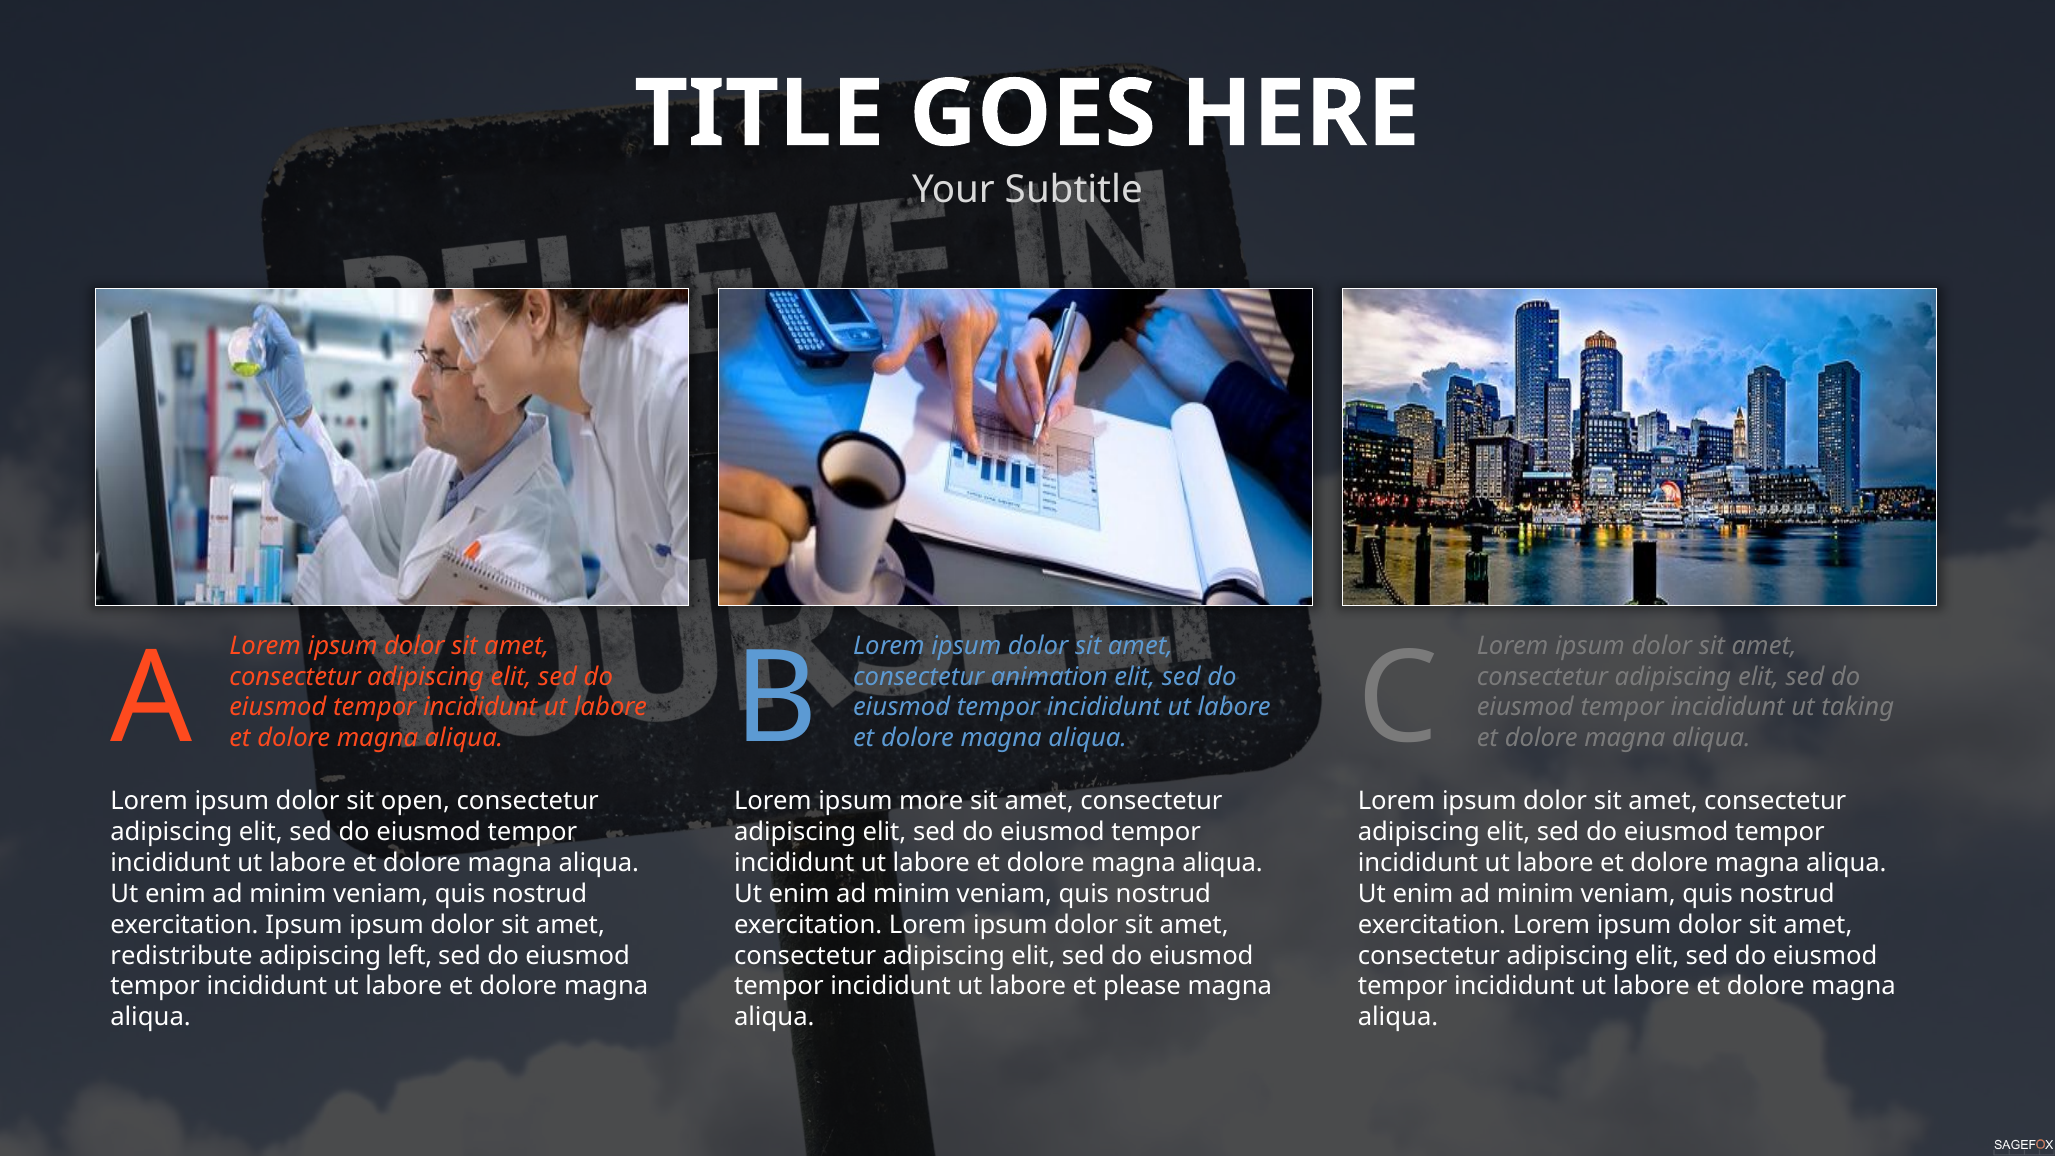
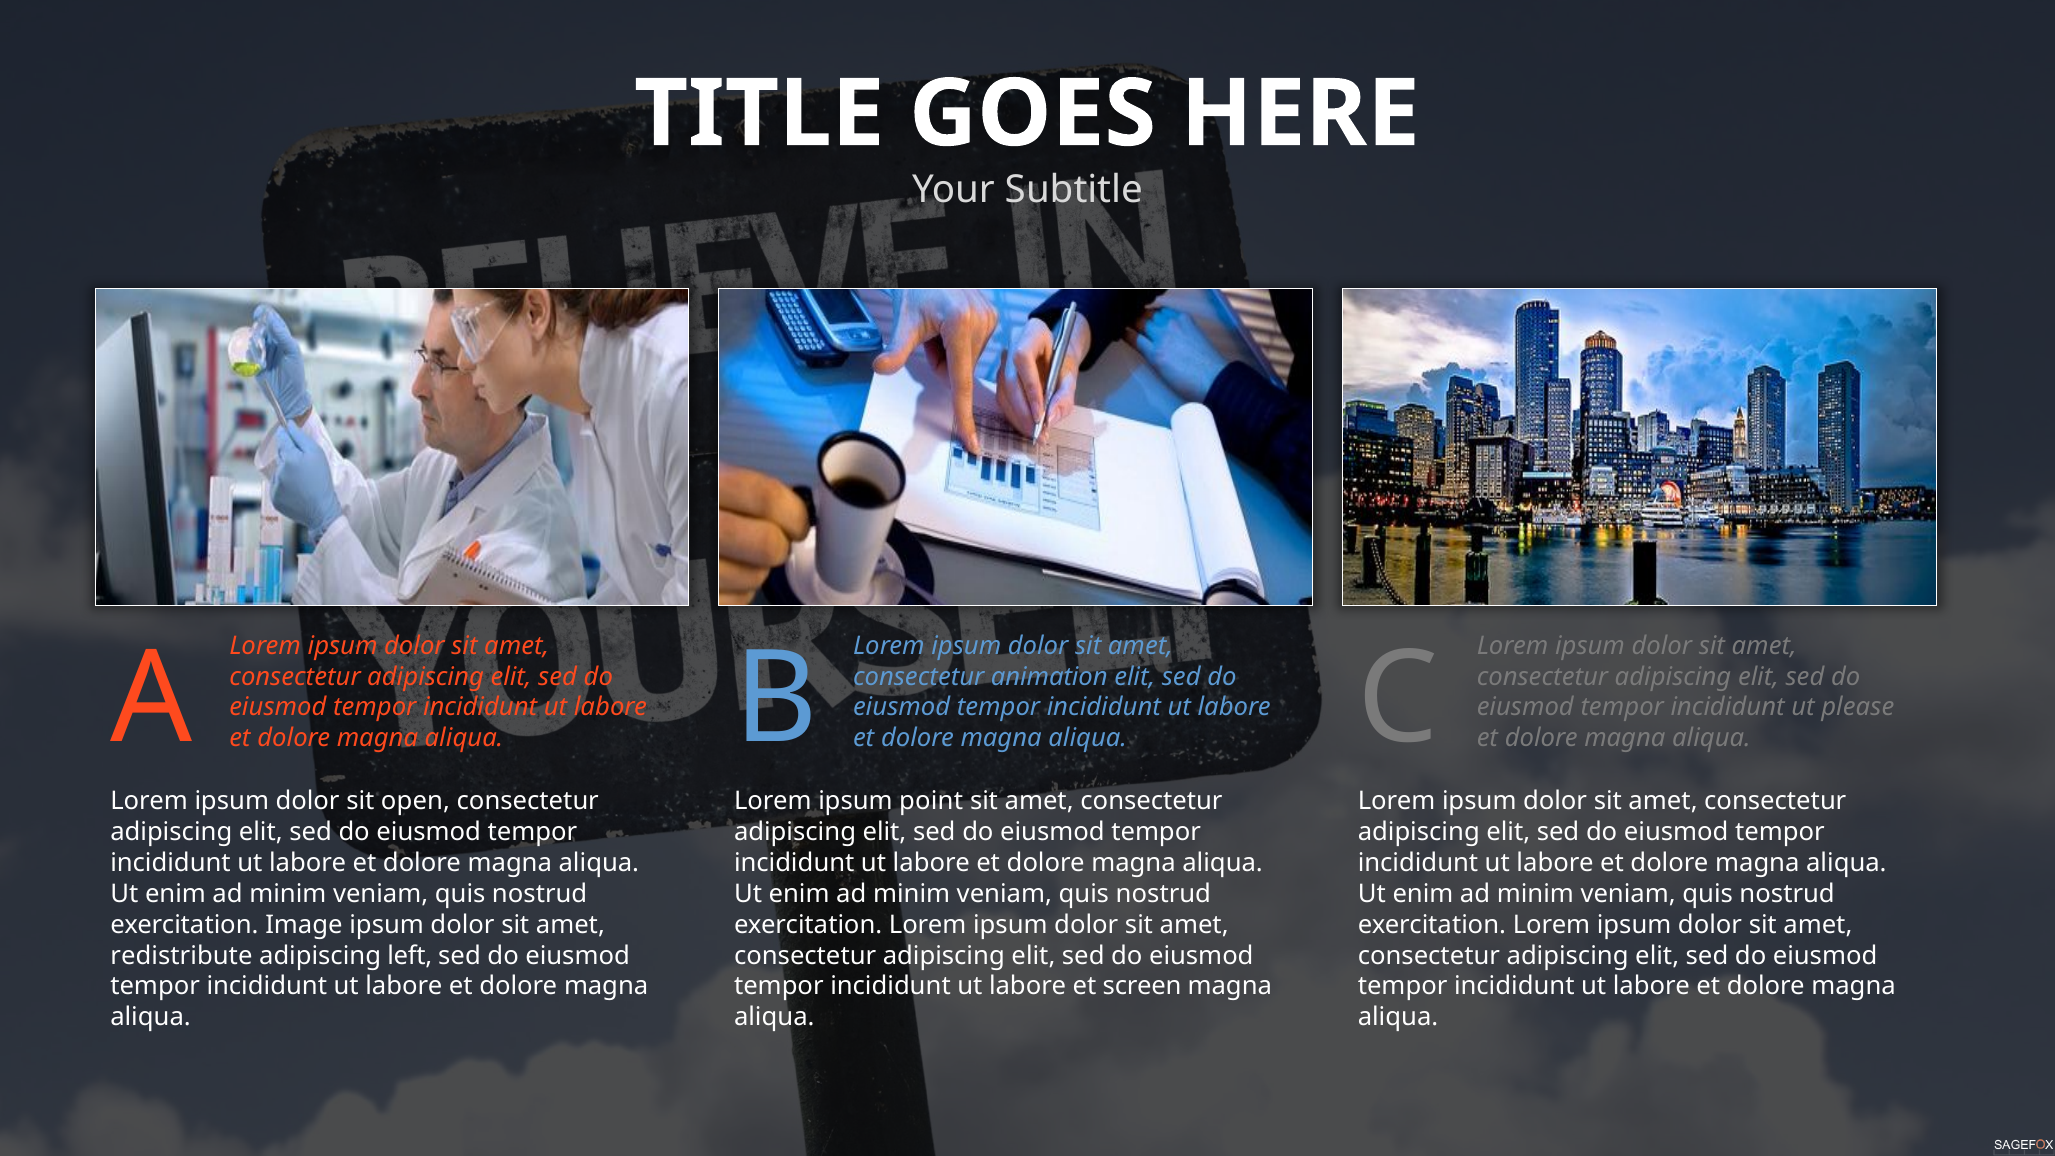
taking: taking -> please (1858, 707)
more: more -> point (931, 801)
exercitation Ipsum: Ipsum -> Image (304, 925)
please: please -> screen (1142, 986)
